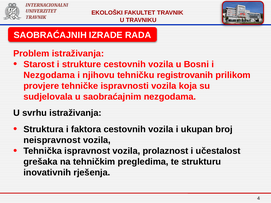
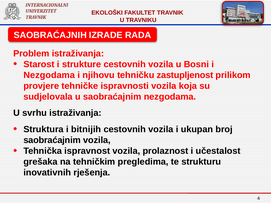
registrovanih: registrovanih -> zastupljenost (185, 75)
faktora: faktora -> bitnijih (86, 129)
neispravnost: neispravnost -> saobraćajnim (52, 140)
